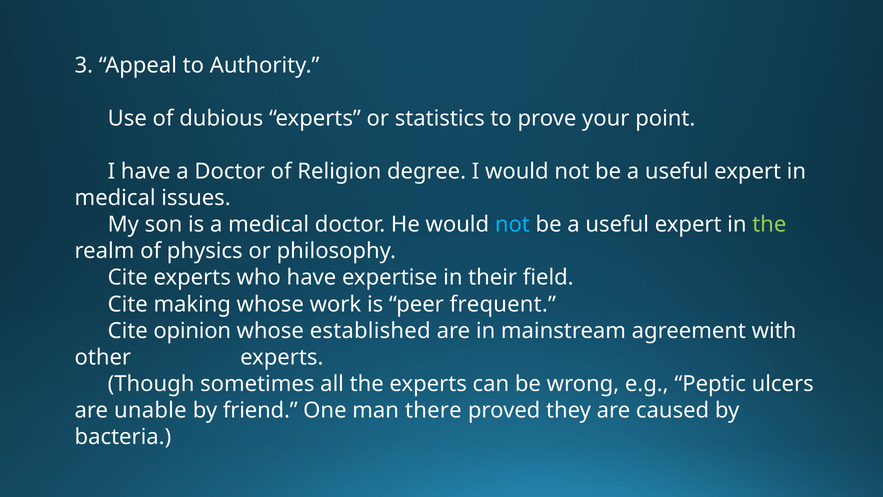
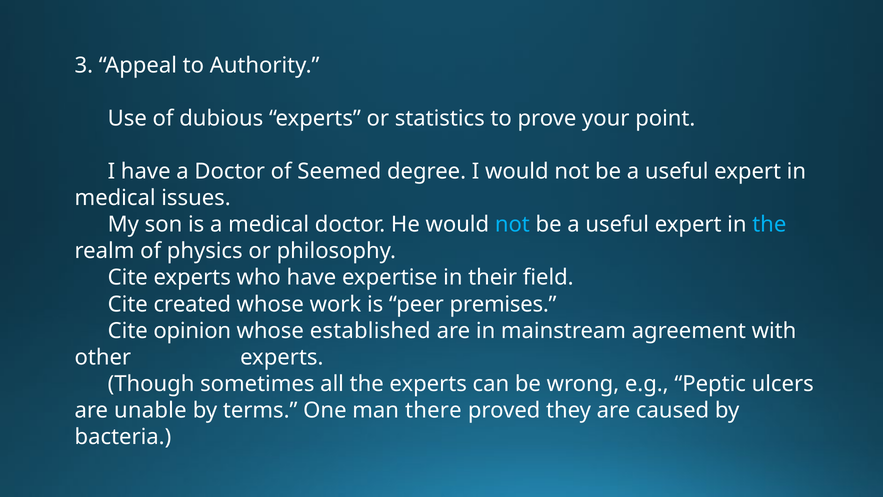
Religion: Religion -> Seemed (339, 172)
the colour: light green -> light blue (769, 225)
making: making -> created (192, 304)
frequent: frequent -> premises (503, 304)
friend: friend -> terms (260, 410)
